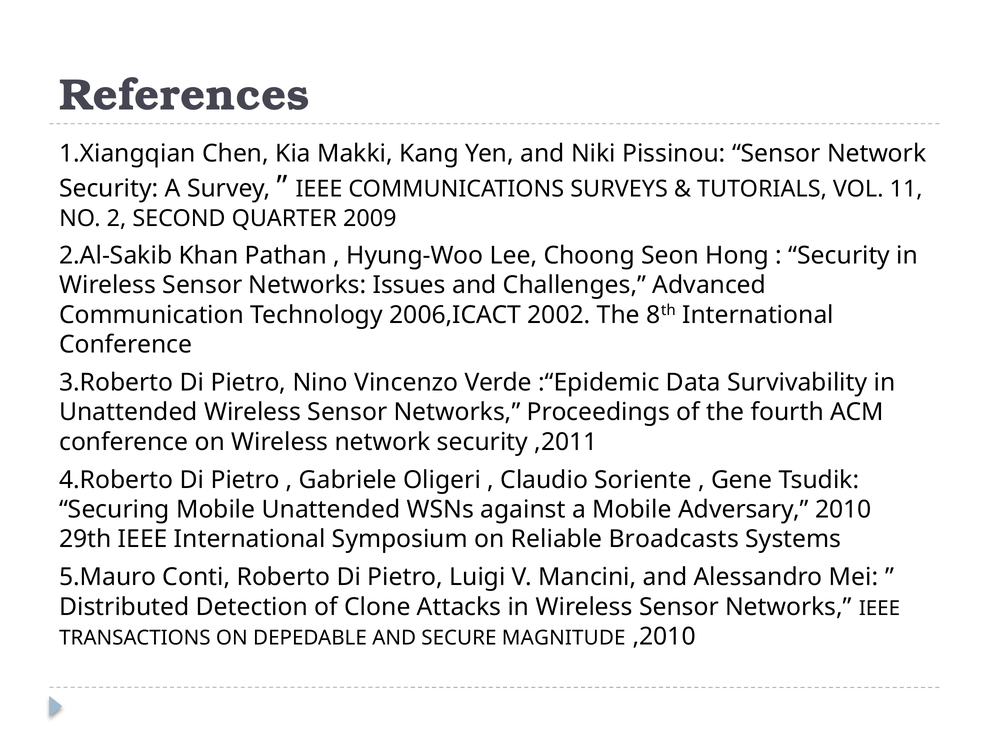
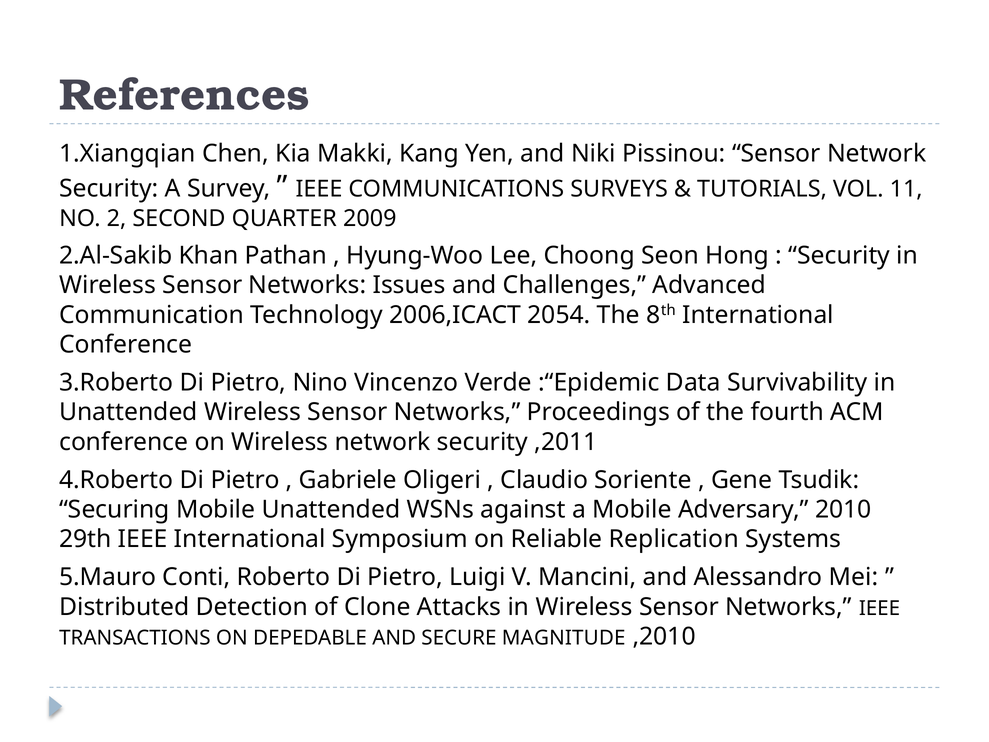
2002: 2002 -> 2054 (559, 315)
Broadcasts: Broadcasts -> Replication (674, 539)
